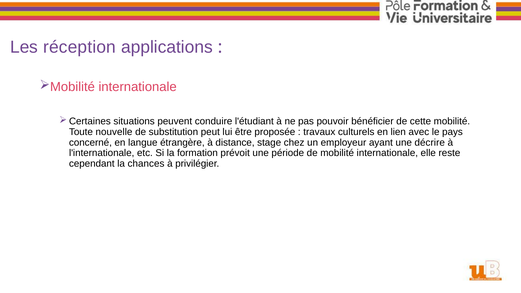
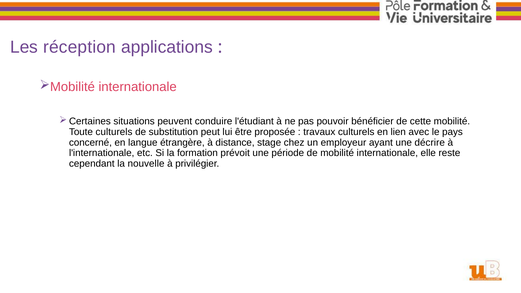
Toute nouvelle: nouvelle -> culturels (114, 132)
chances: chances -> nouvelle (146, 164)
